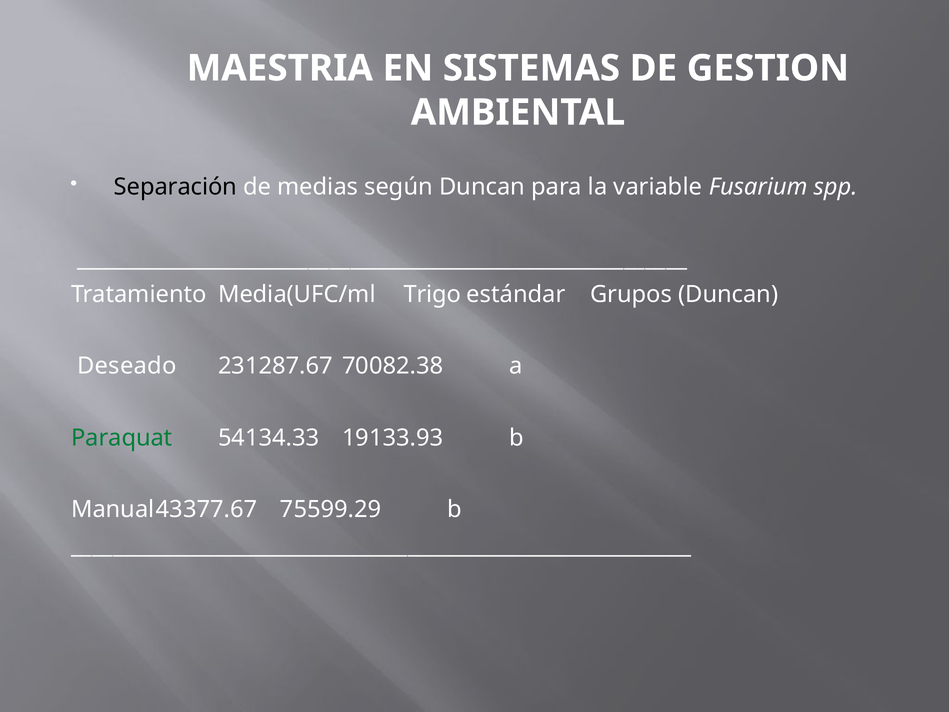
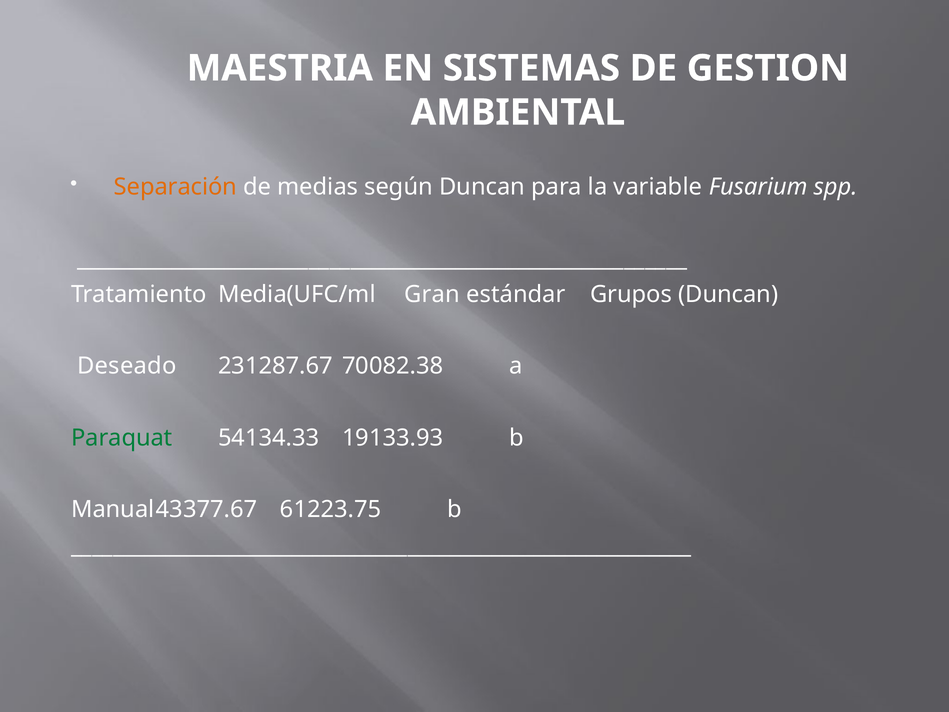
Separación colour: black -> orange (175, 187)
Trigo: Trigo -> Gran (432, 294)
75599.29: 75599.29 -> 61223.75 (331, 509)
